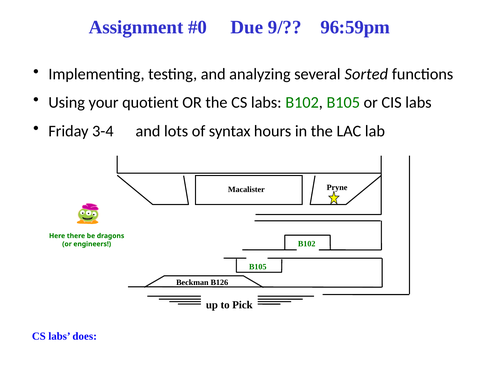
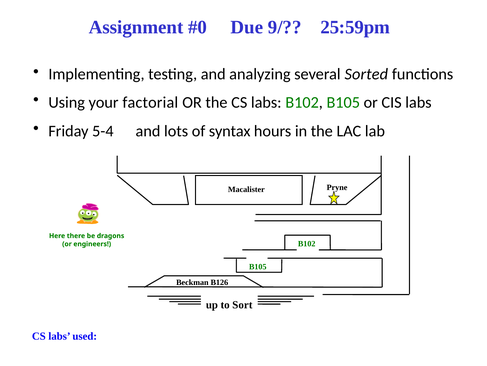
96:59pm: 96:59pm -> 25:59pm (355, 27)
quotient: quotient -> factorial (150, 102)
3-4: 3-4 -> 5-4 (103, 131)
Pick: Pick -> Sort (242, 304)
does: does -> used (85, 335)
